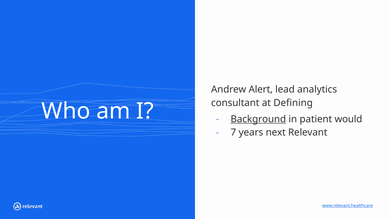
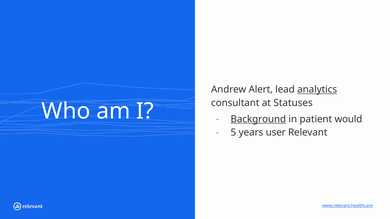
analytics underline: none -> present (317, 90)
Defining: Defining -> Statuses (293, 103)
7: 7 -> 5 (233, 133)
next: next -> user (276, 133)
